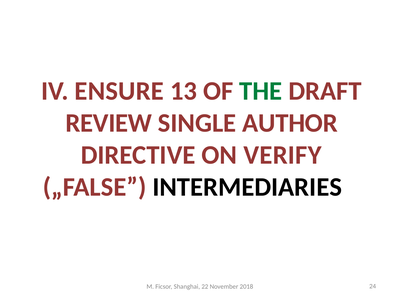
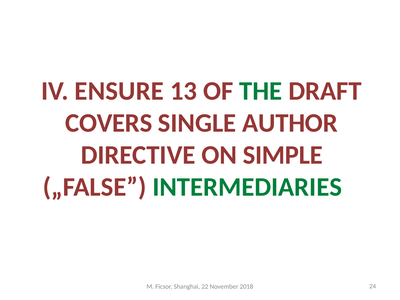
REVIEW: REVIEW -> COVERS (109, 123)
VERIFY: VERIFY -> SIMPLE (283, 155)
INTERMEDIARIES colour: black -> green (247, 187)
